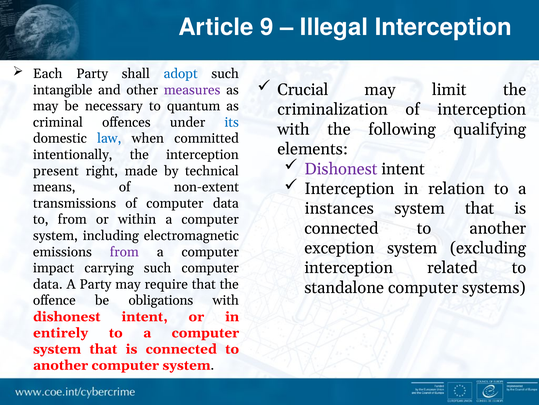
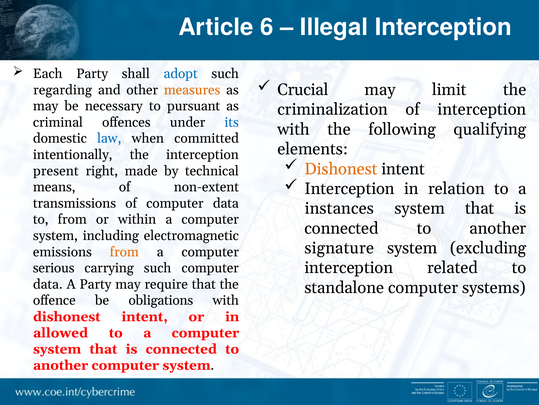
9: 9 -> 6 (267, 27)
intangible: intangible -> regarding (63, 90)
measures colour: purple -> orange (192, 90)
quantum: quantum -> pursuant (194, 106)
Dishonest colour: purple -> orange (341, 169)
exception: exception -> signature (339, 248)
from colour: purple -> orange (124, 251)
impact: impact -> serious (54, 268)
entirely: entirely -> allowed (61, 332)
